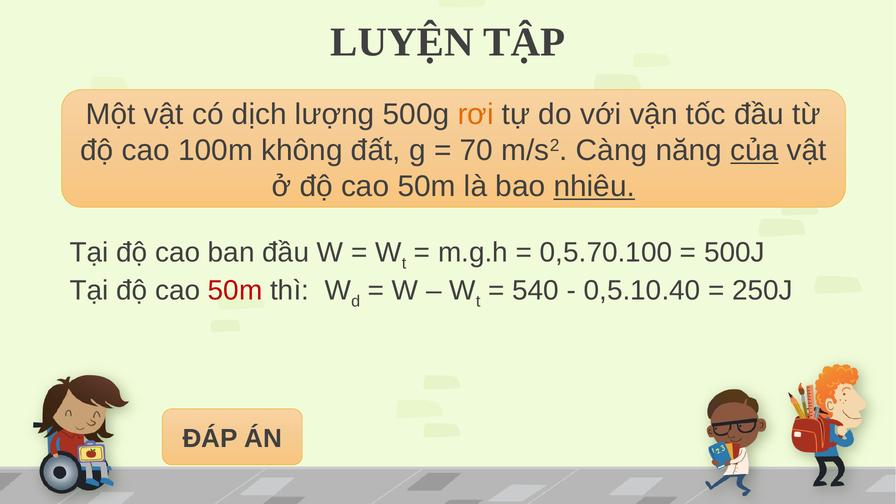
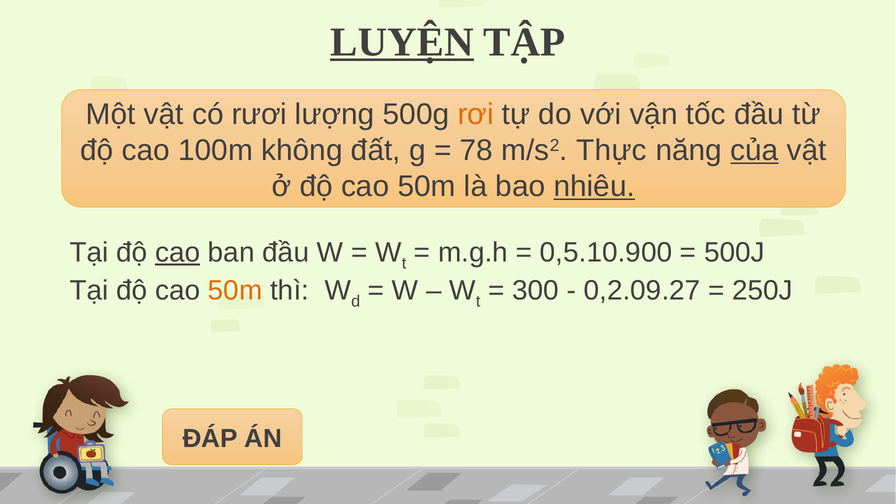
LUYỆN underline: none -> present (402, 42)
dịch: dịch -> rươi (259, 115)
70: 70 -> 78 (476, 150)
Càng: Càng -> Thực (611, 150)
cao underline: none -> present (178, 252)
0,5.70.100: 0,5.70.100 -> 0,5.10.900 (606, 252)
50m colour: red -> orange (235, 291)
540: 540 -> 300 (536, 291)
0,5.10.40: 0,5.10.40 -> 0,2.09.27 (642, 291)
